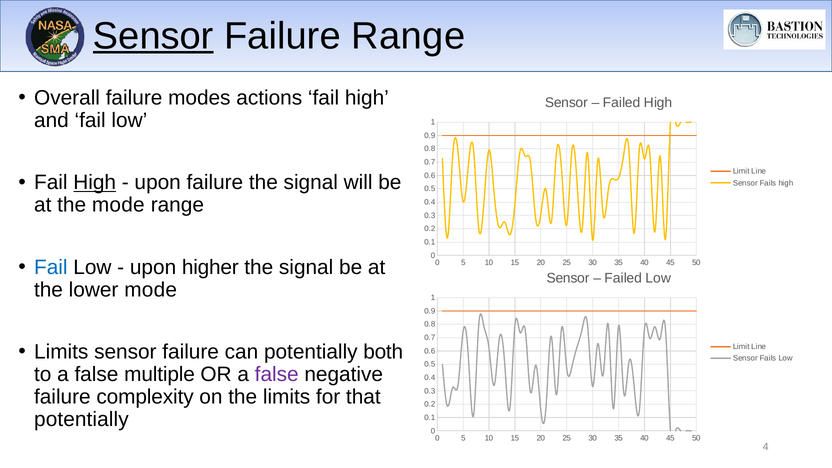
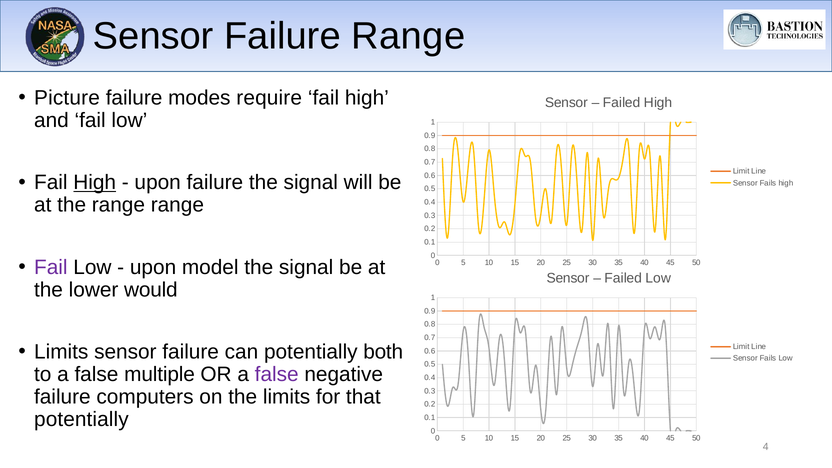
Sensor underline: present -> none (153, 36)
Overall: Overall -> Picture (67, 98)
actions: actions -> require (269, 98)
the mode: mode -> range (118, 205)
Fail colour: blue -> purple (51, 267)
higher: higher -> model (210, 267)
lower mode: mode -> would (151, 290)
complexity: complexity -> computers (145, 397)
